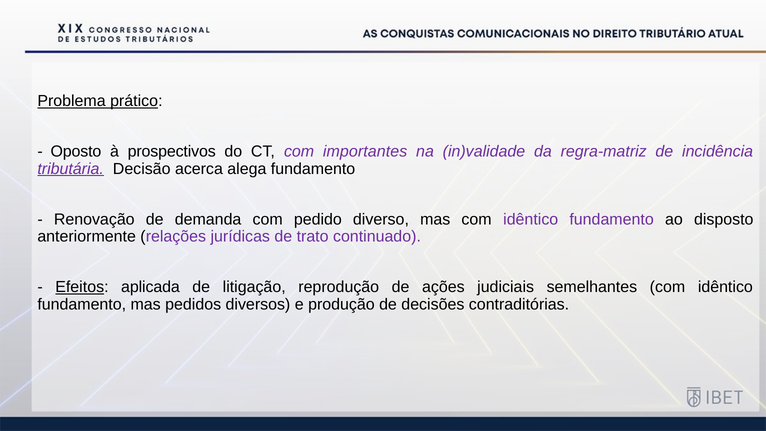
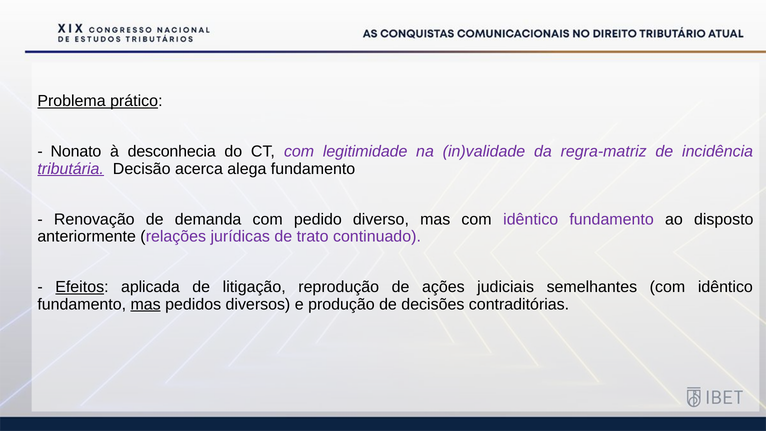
Oposto: Oposto -> Nonato (76, 152)
prospectivos: prospectivos -> desconhecia (172, 152)
importantes: importantes -> legitimidade (365, 152)
mas underline: none -> present (146, 304)
